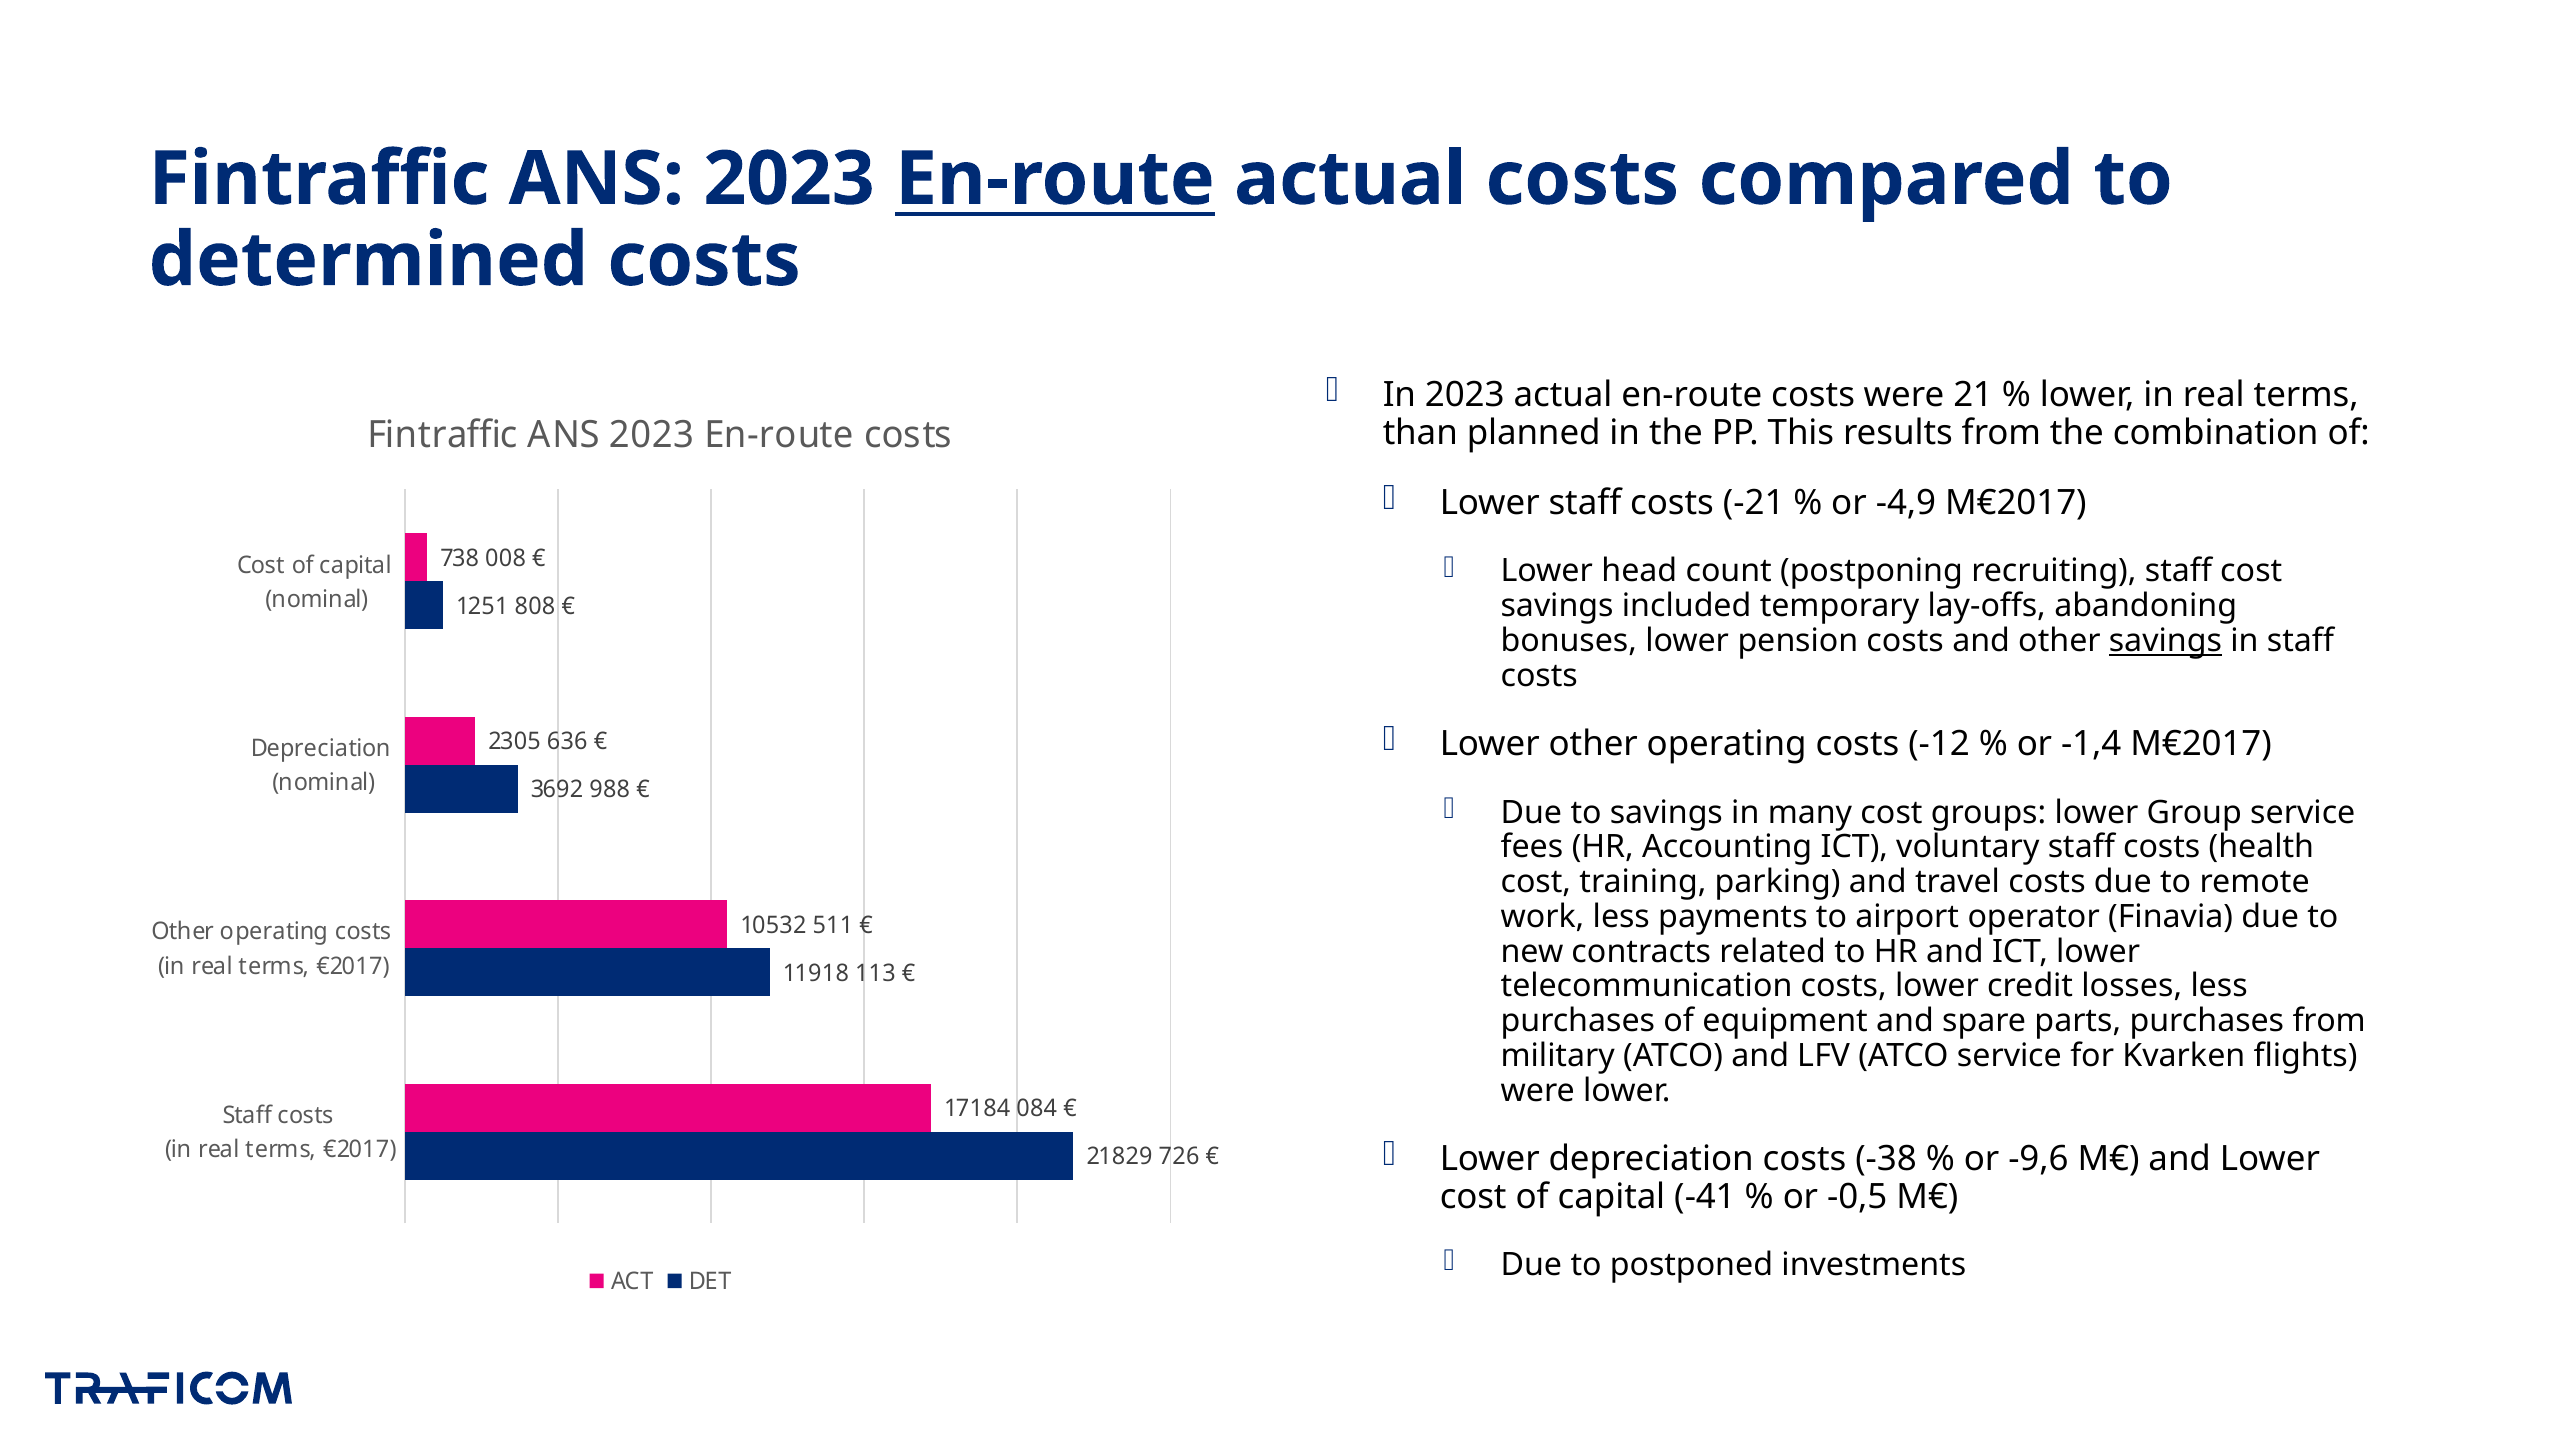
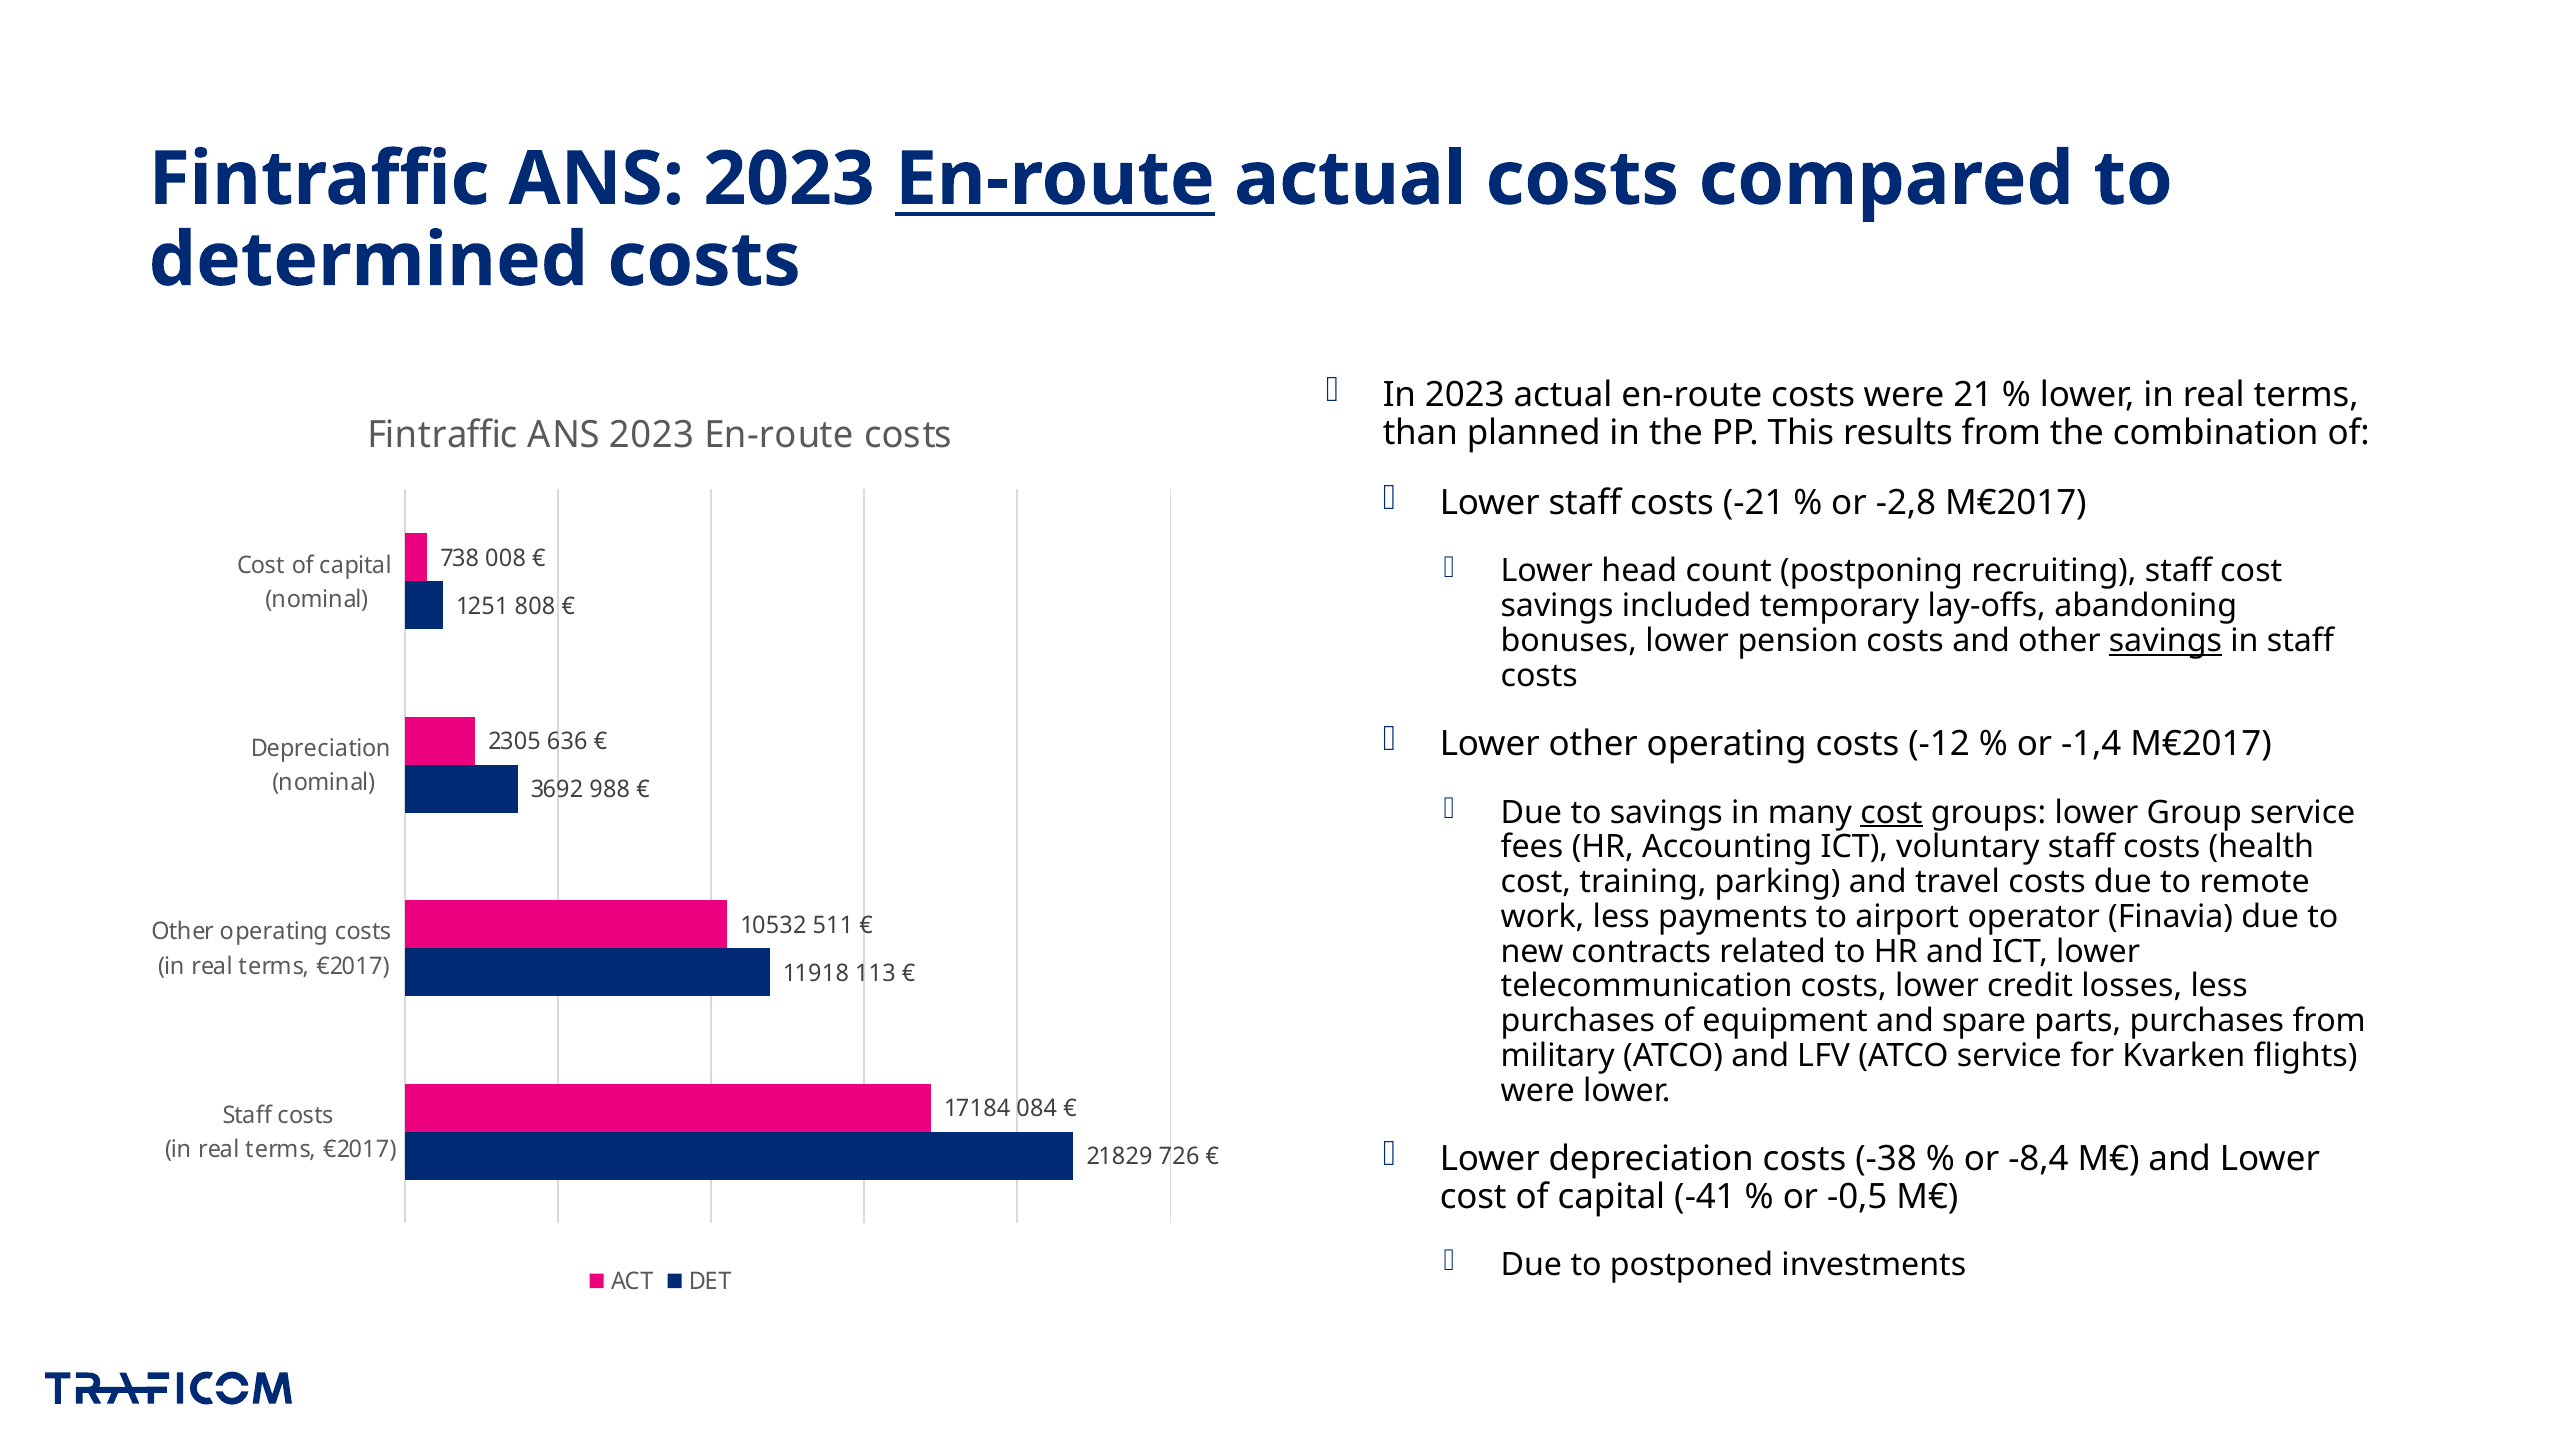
-4,9: -4,9 -> -2,8 (1906, 503)
cost underline: none -> present (1892, 812)
-9,6: -9,6 -> -8,4 (2038, 1159)
